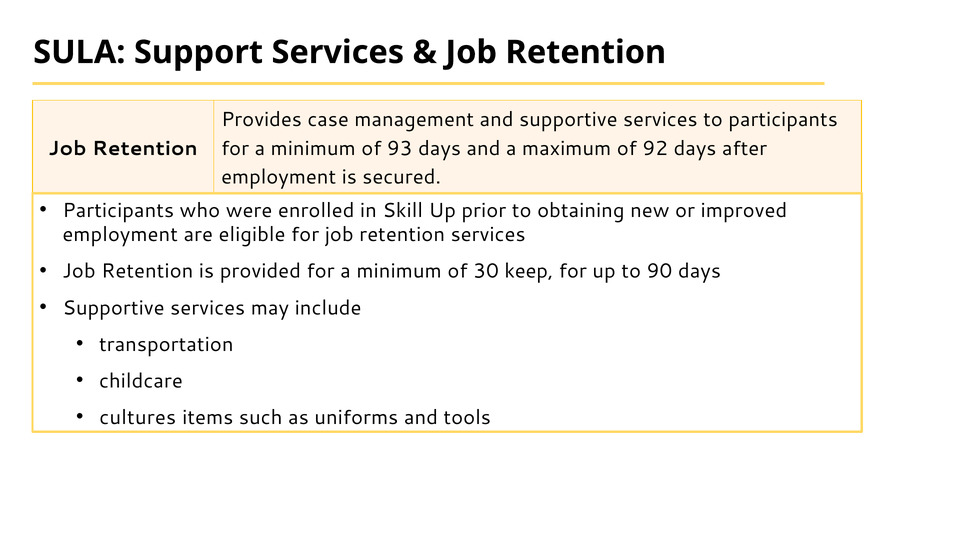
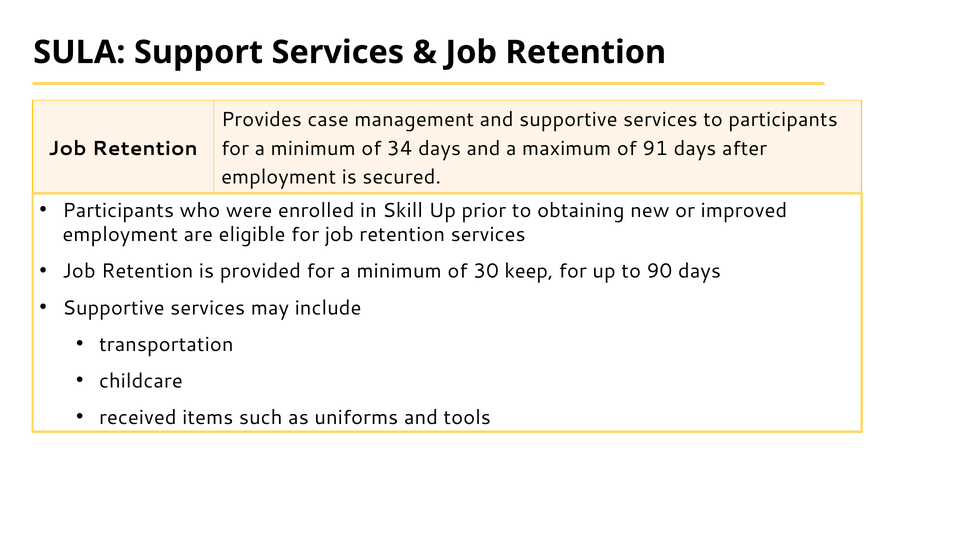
93: 93 -> 34 (400, 148)
92: 92 -> 91 (655, 148)
cultures: cultures -> received (138, 418)
